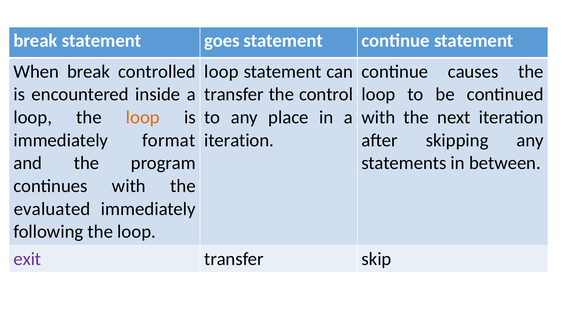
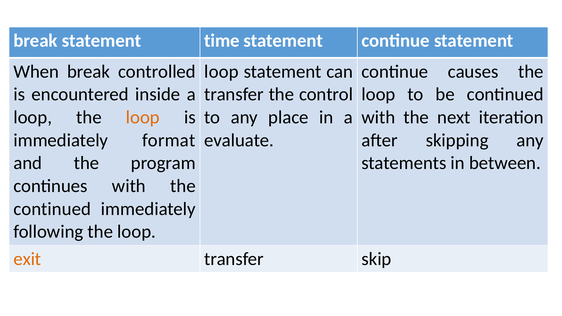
goes: goes -> time (222, 41)
iteration: iteration -> evaluate (239, 140)
evaluated: evaluated -> continued (52, 209)
exit colour: purple -> orange (27, 259)
